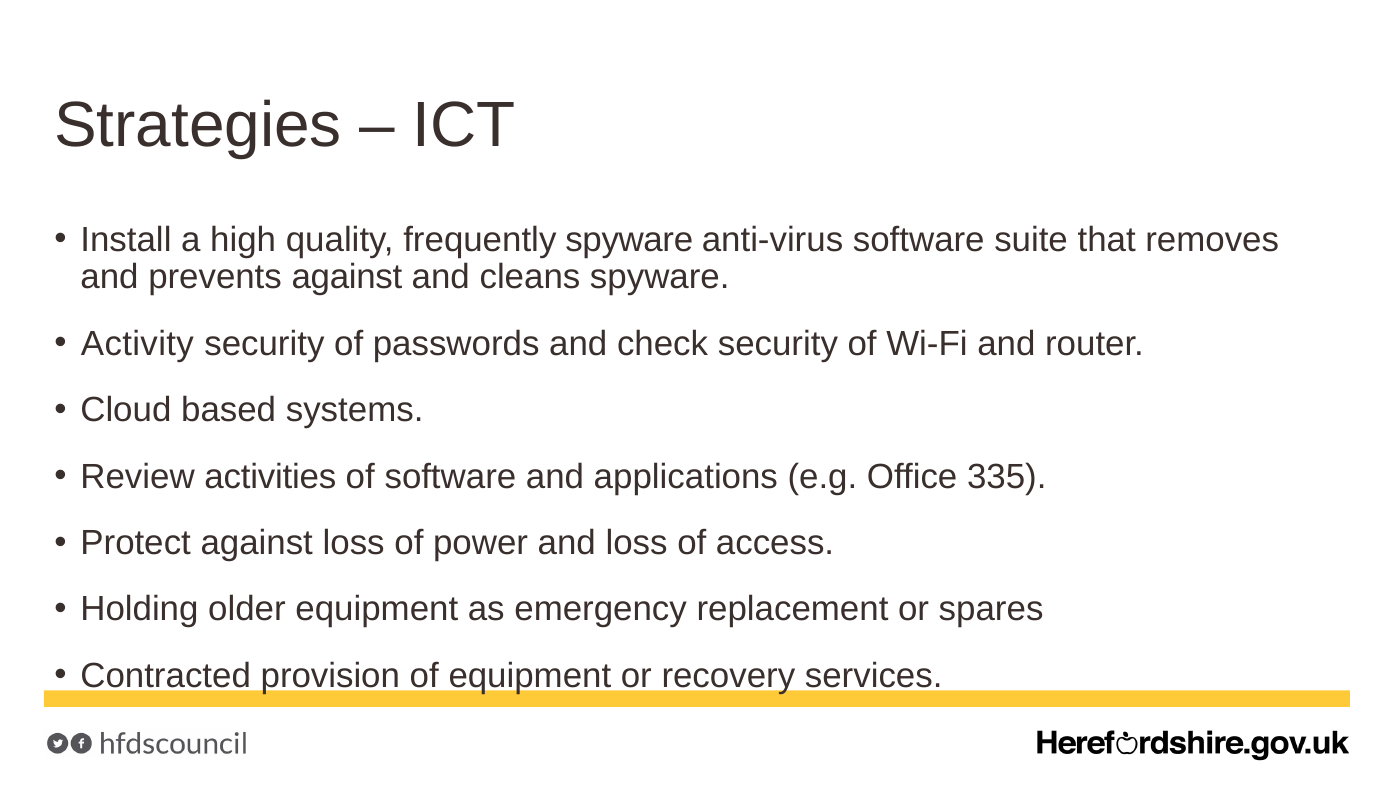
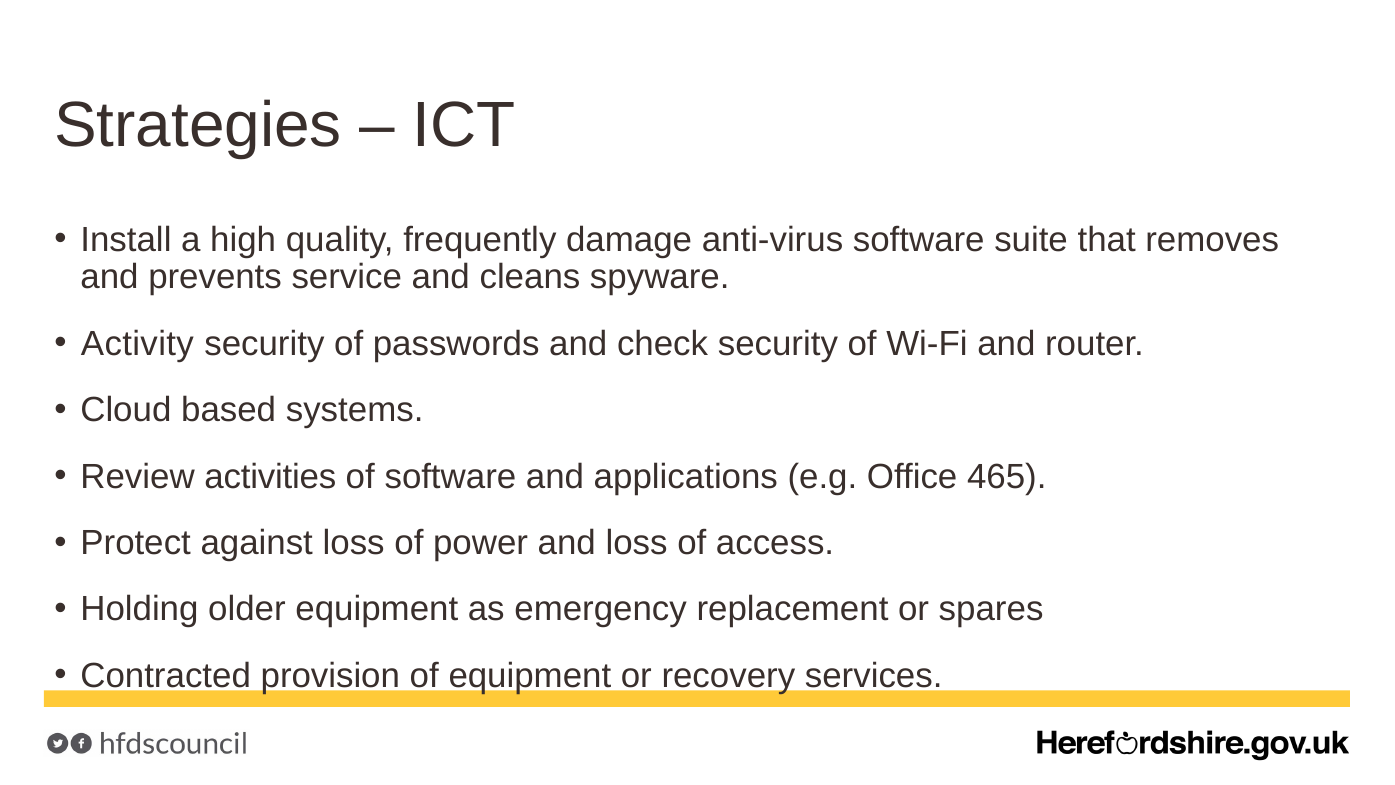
frequently spyware: spyware -> damage (629, 240)
prevents against: against -> service (347, 277)
335: 335 -> 465 (1007, 476)
